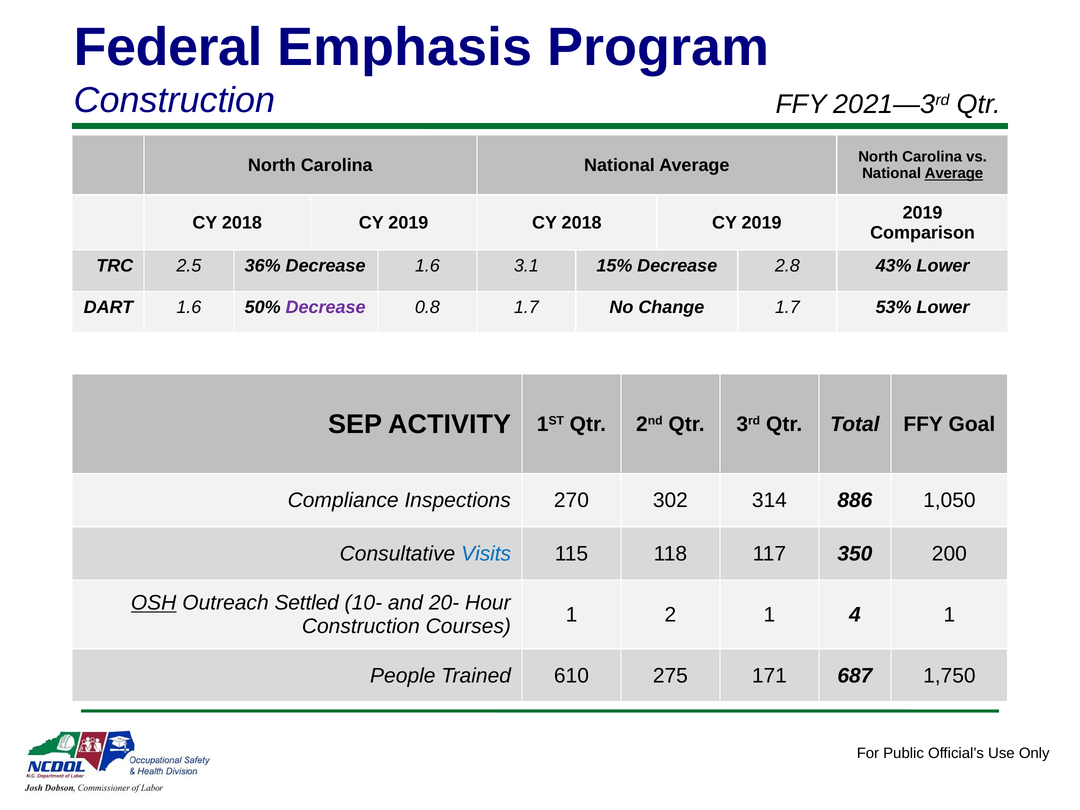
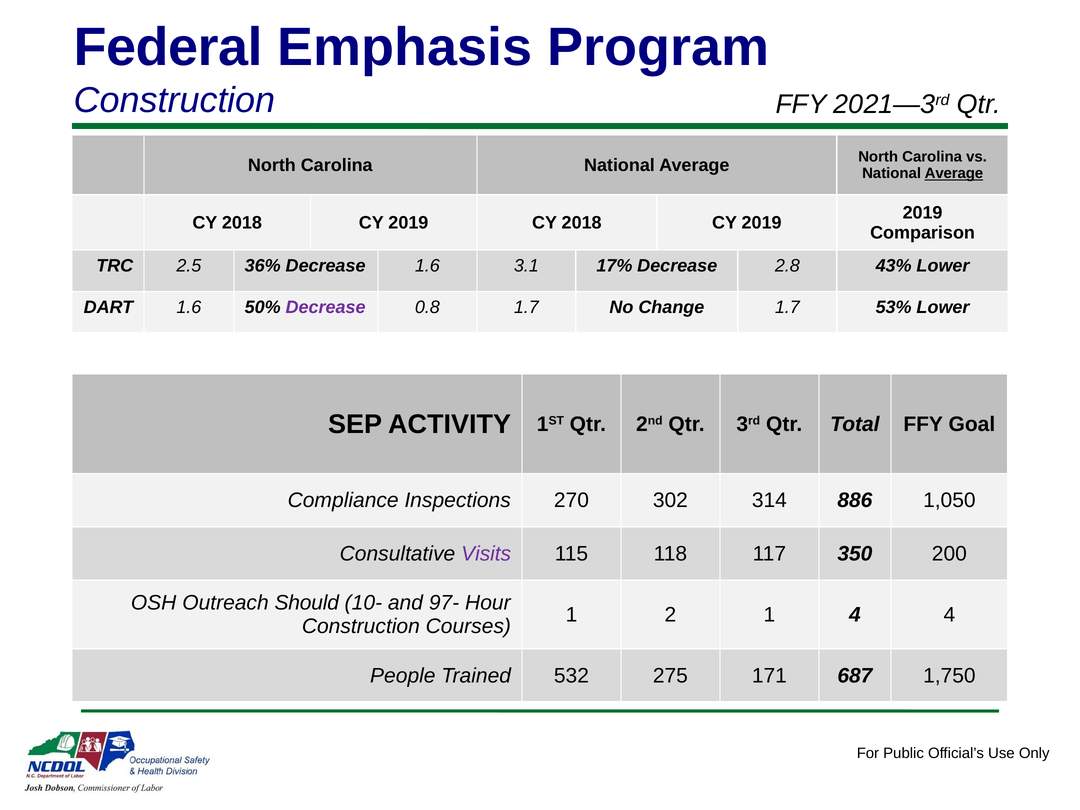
15%: 15% -> 17% (614, 266)
Visits colour: blue -> purple (486, 554)
OSH underline: present -> none (154, 603)
Settled: Settled -> Should (307, 603)
20-: 20- -> 97- (444, 603)
4 1: 1 -> 4 (949, 615)
610: 610 -> 532 (571, 676)
